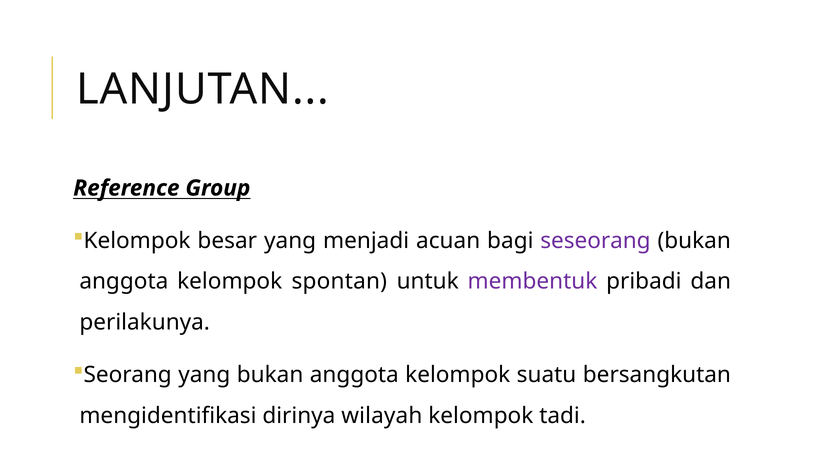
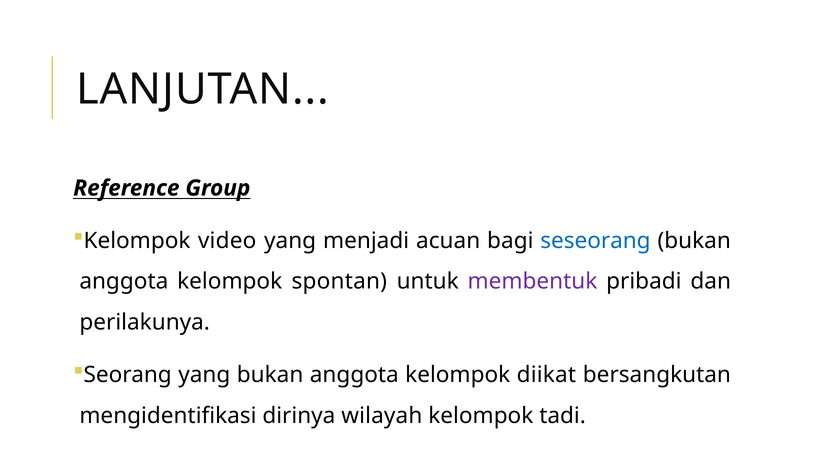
besar: besar -> video (227, 241)
seseorang colour: purple -> blue (595, 241)
suatu: suatu -> diikat (546, 375)
